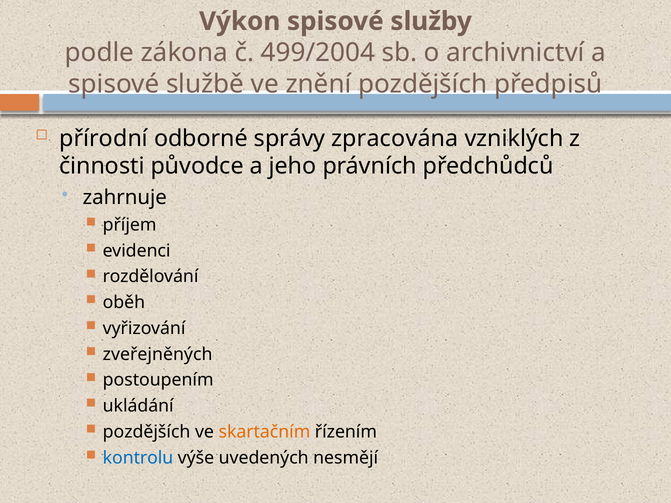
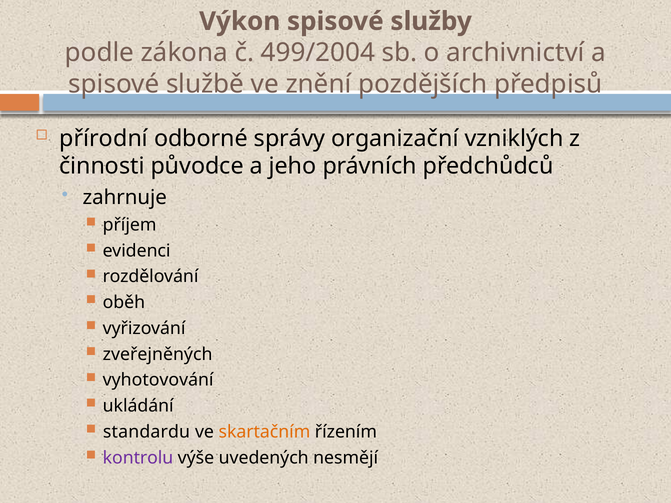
zpracována: zpracována -> organizační (395, 138)
postoupením: postoupením -> vyhotovování (158, 380)
pozdějších: pozdějších -> standardu (146, 432)
kontrolu colour: blue -> purple (138, 458)
